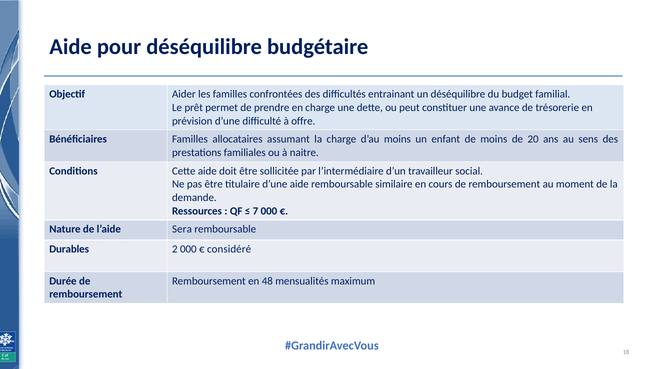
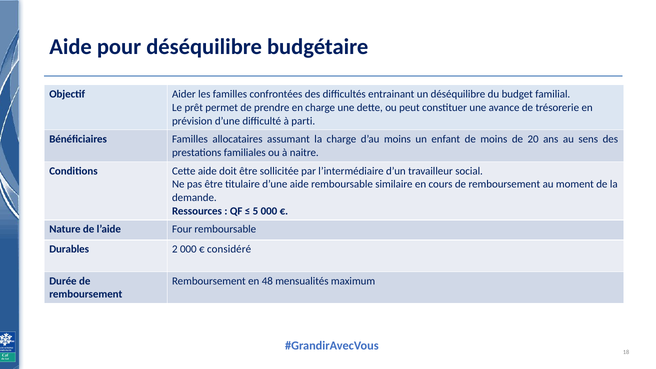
offre: offre -> parti (303, 121)
7: 7 -> 5 (256, 211)
Sera: Sera -> Four (182, 229)
